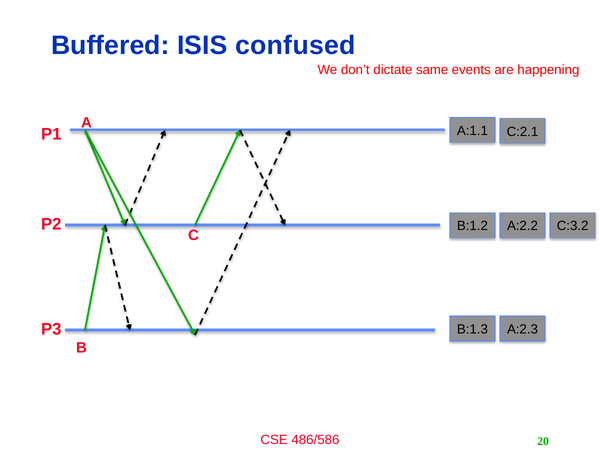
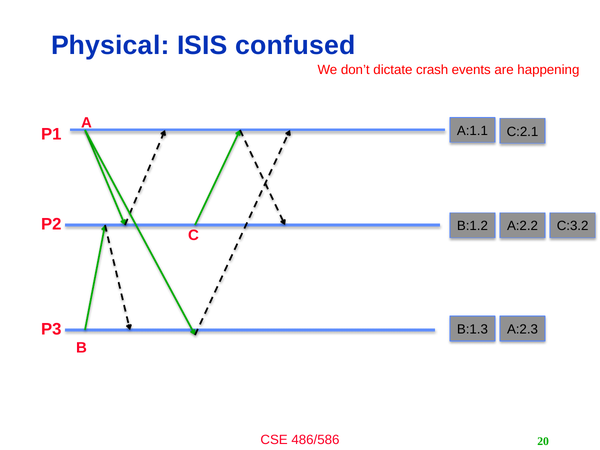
Buffered: Buffered -> Physical (110, 46)
same: same -> crash (432, 70)
